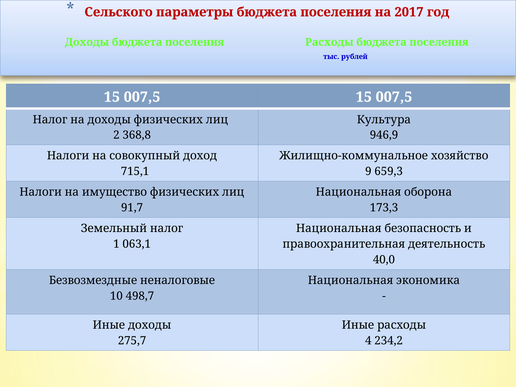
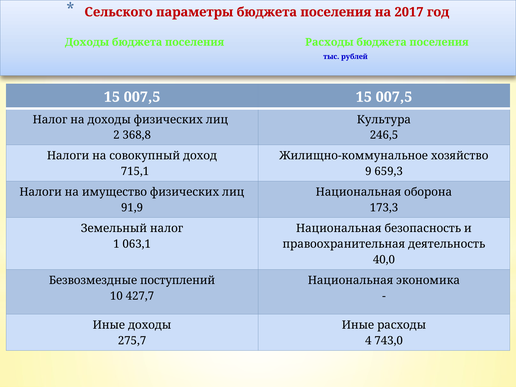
946,9: 946,9 -> 246,5 (384, 135)
91,7: 91,7 -> 91,9 (132, 208)
неналоговые: неналоговые -> поступлений (178, 280)
498,7: 498,7 -> 427,7 (140, 296)
234,2: 234,2 -> 743,0 (389, 341)
